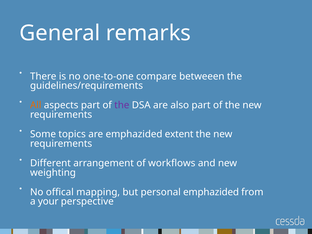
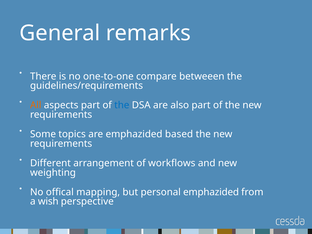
the colour: purple -> blue (122, 105)
extent: extent -> based (179, 134)
your: your -> wish (48, 202)
